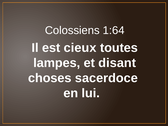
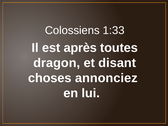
1:64: 1:64 -> 1:33 (114, 30)
cieux: cieux -> après (80, 48)
lampes: lampes -> dragon (57, 63)
sacerdoce: sacerdoce -> annonciez (106, 78)
